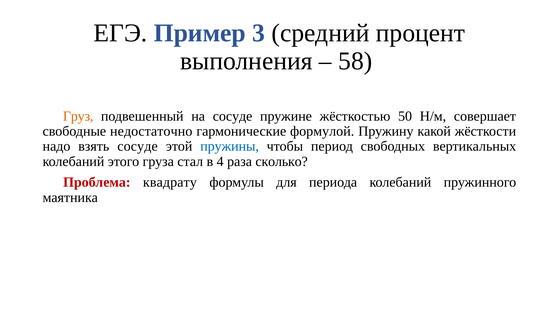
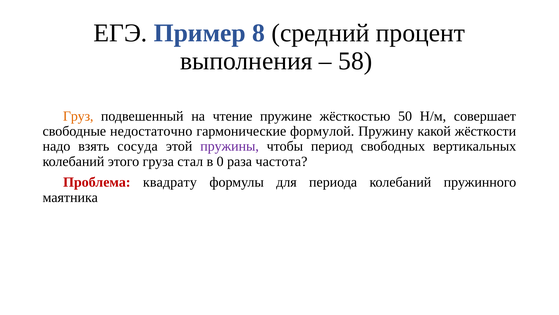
3: 3 -> 8 (259, 33)
на сосуде: сосуде -> чтение (233, 116)
взять сосуде: сосуде -> сосуда (138, 146)
пружины colour: blue -> purple (230, 146)
4: 4 -> 0 (220, 161)
сколько: сколько -> частота (281, 161)
